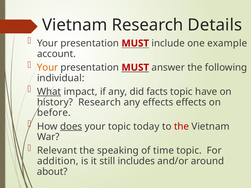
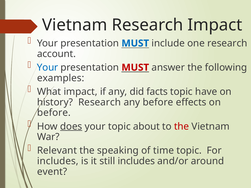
Research Details: Details -> Impact (215, 25)
MUST colour: red -> blue (135, 43)
one example: example -> research (227, 43)
Your colour: orange -> blue (48, 68)
individual: individual -> examples (61, 78)
What underline: present -> none (49, 92)
any effects: effects -> before (158, 102)
today: today -> about (146, 127)
addition: addition -> includes (58, 161)
about: about -> event (52, 172)
